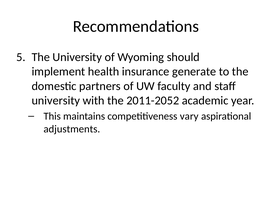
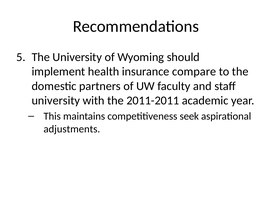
generate: generate -> compare (194, 72)
2011-2052: 2011-2052 -> 2011-2011 (153, 101)
vary: vary -> seek (189, 116)
